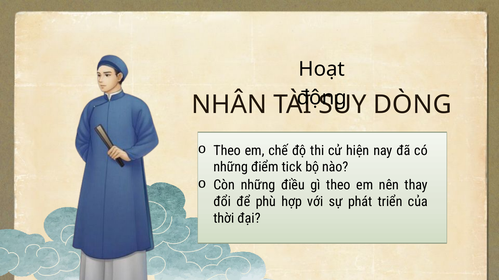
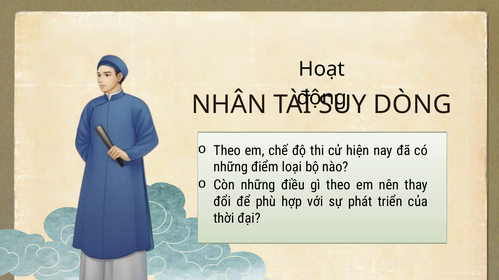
tick: tick -> loại (292, 167)
